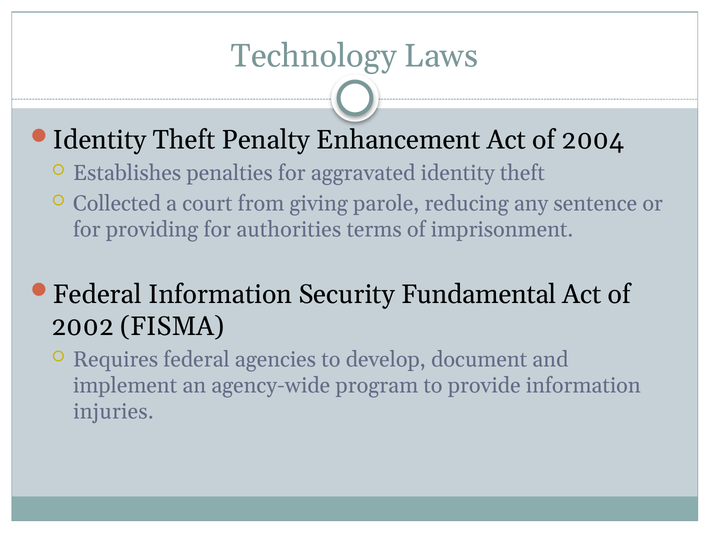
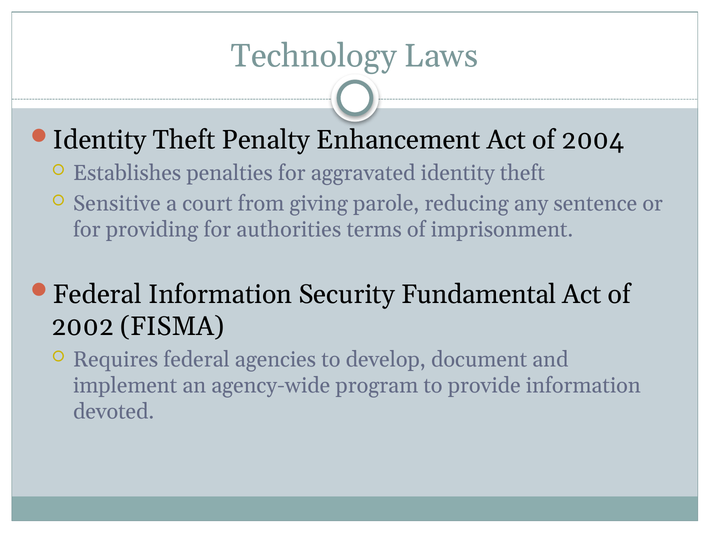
Collected: Collected -> Sensitive (117, 203)
injuries: injuries -> devoted (114, 411)
